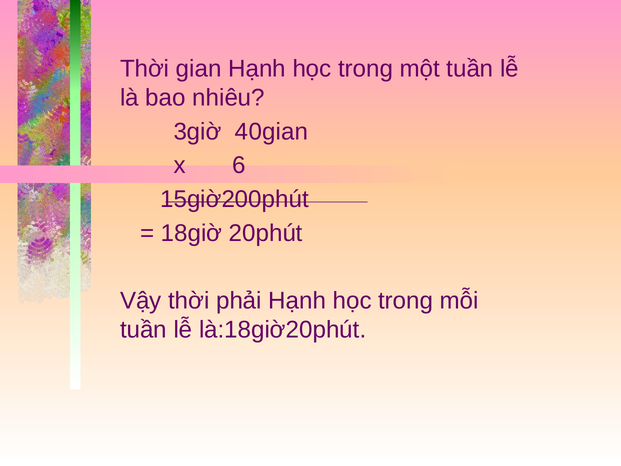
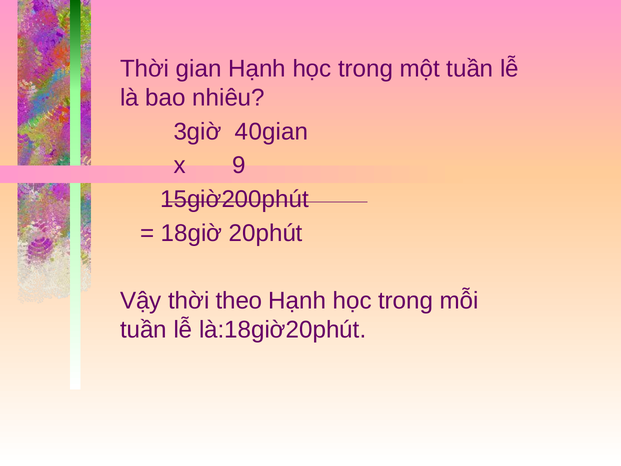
6: 6 -> 9 (239, 165)
phải: phải -> theo (239, 301)
